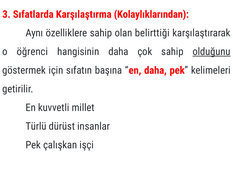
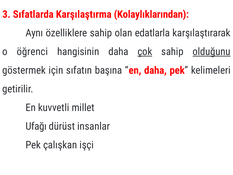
belirttiği: belirttiği -> edatlarla (152, 33)
çok underline: none -> present (145, 52)
Türlü: Türlü -> Ufağı (36, 126)
